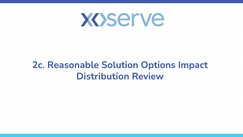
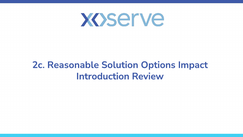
Distribution: Distribution -> Introduction (103, 76)
